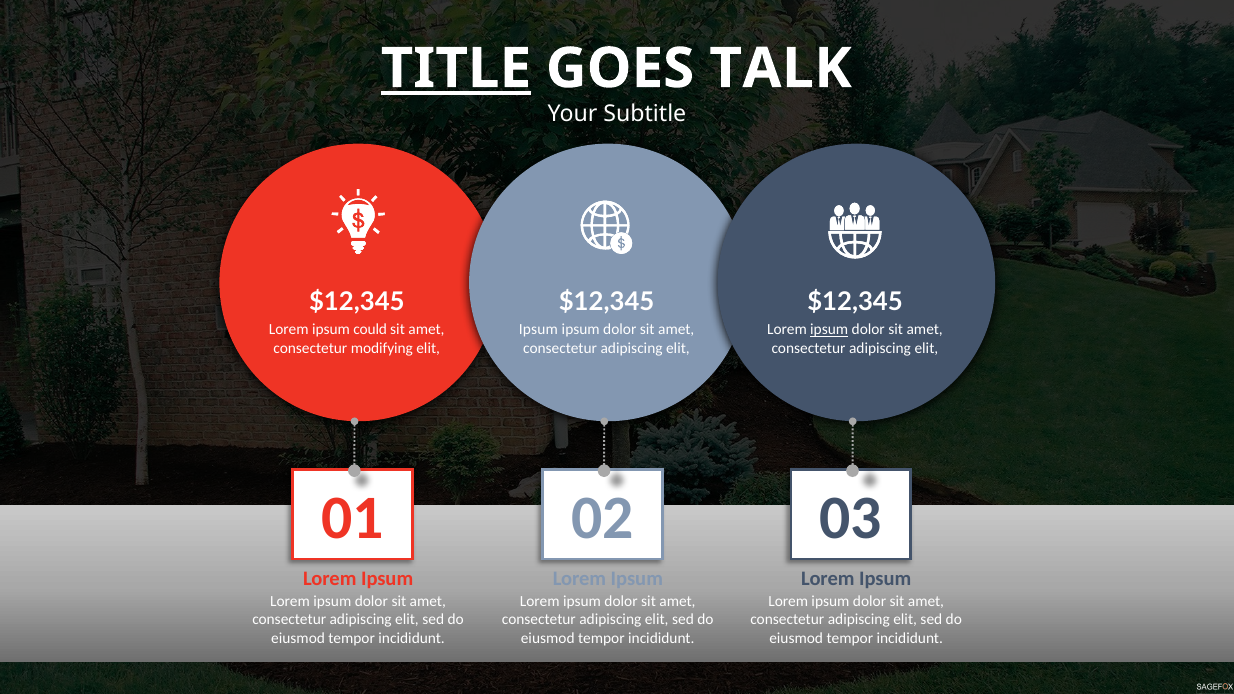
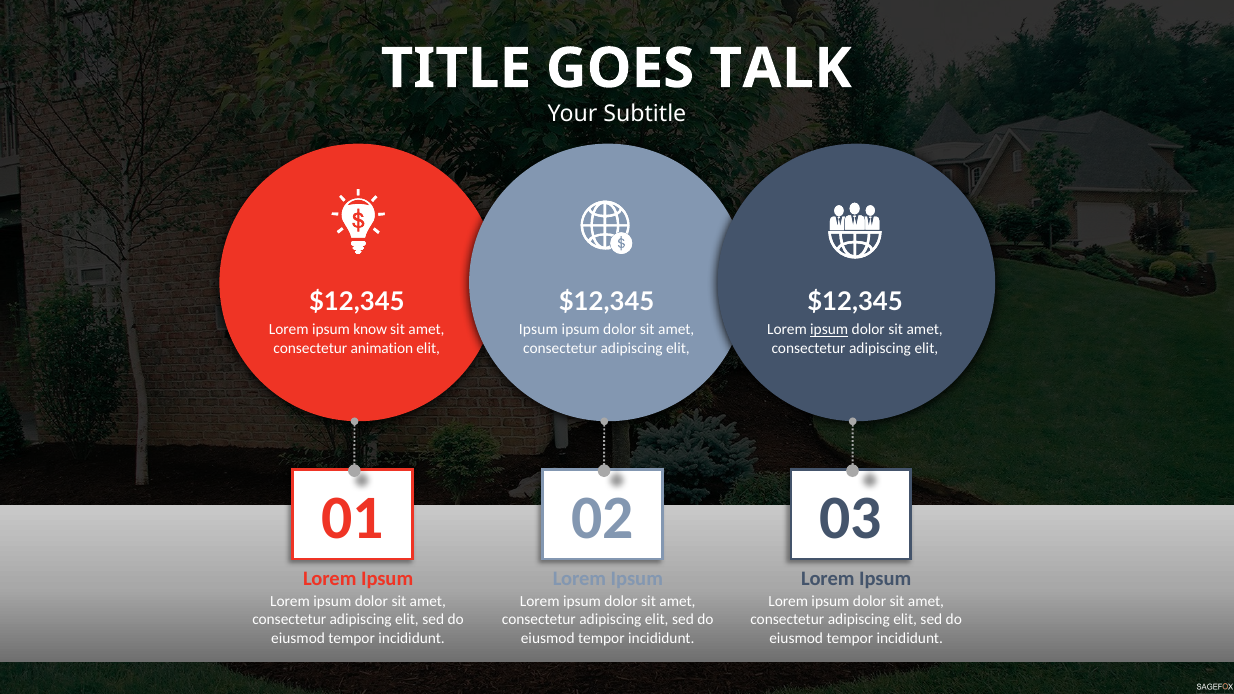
TITLE underline: present -> none (456, 69)
could: could -> know (370, 329)
modifying: modifying -> animation (382, 348)
